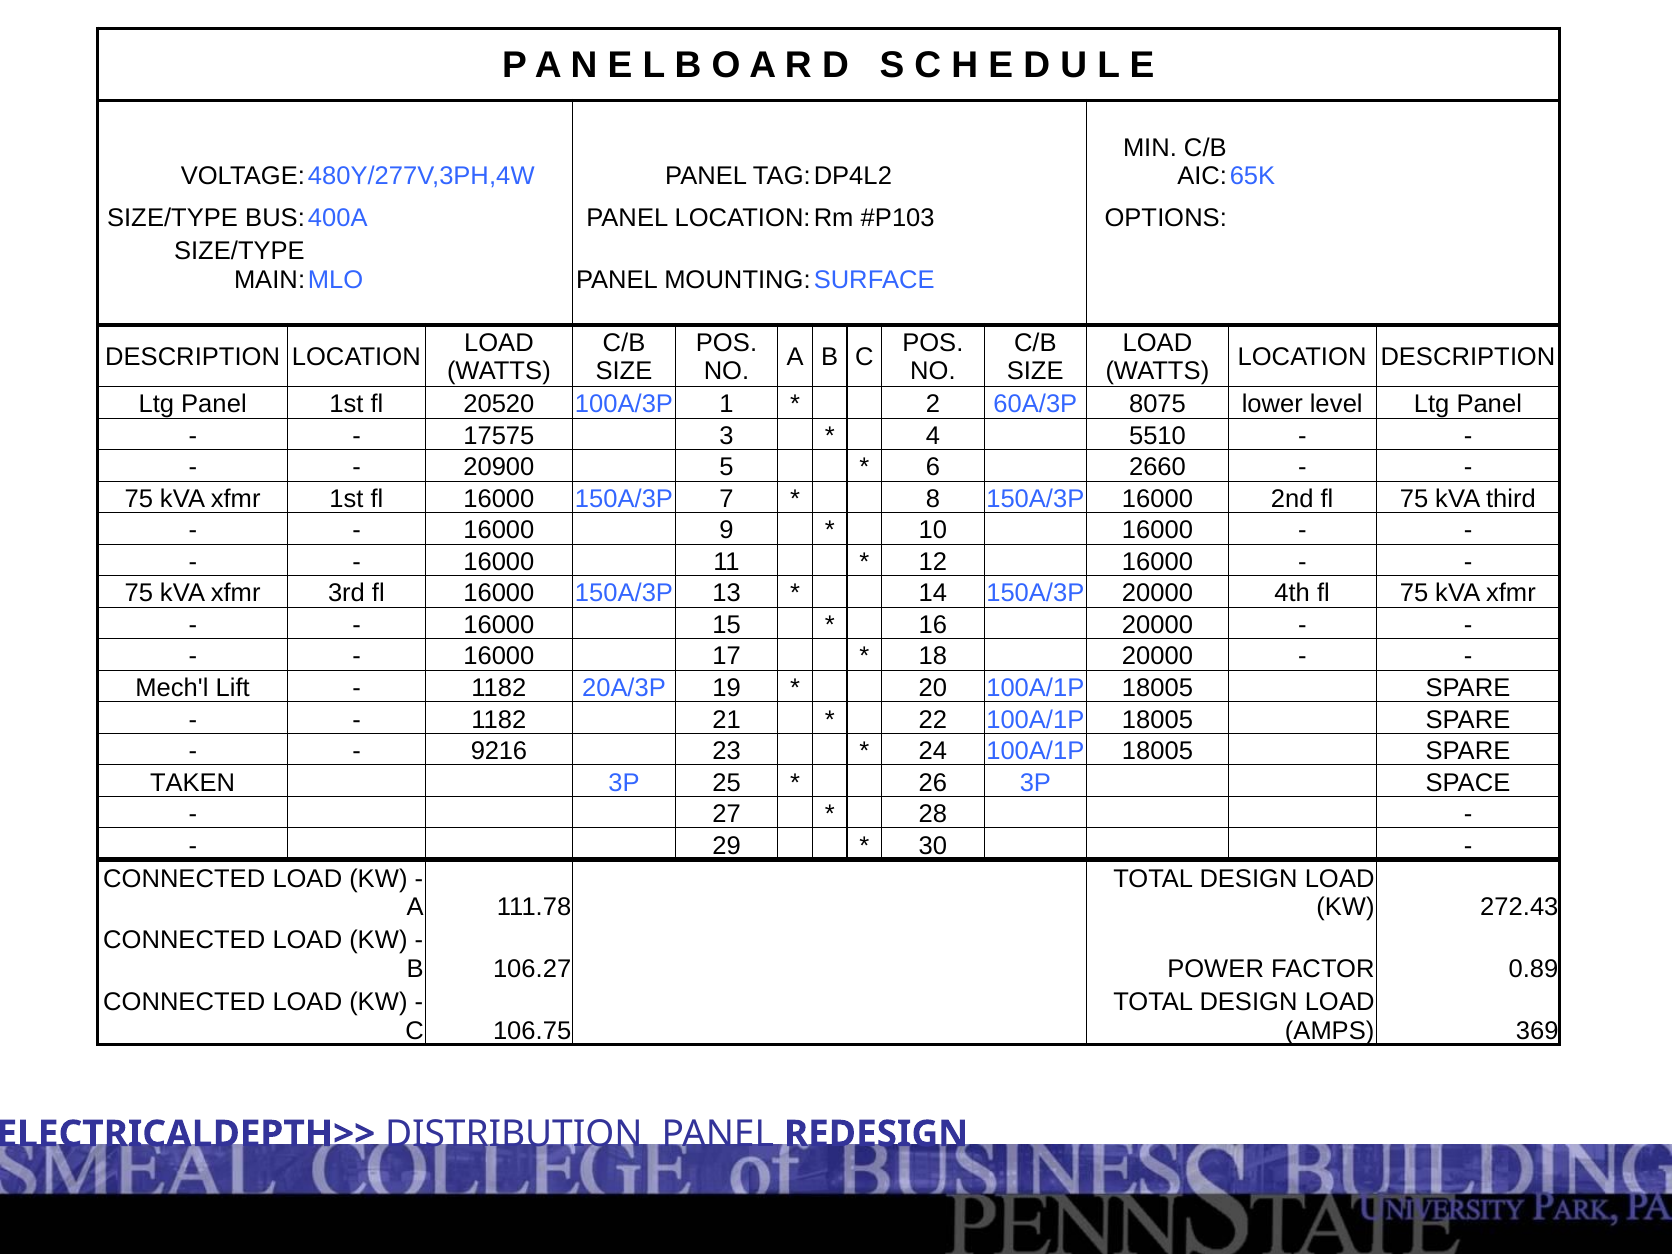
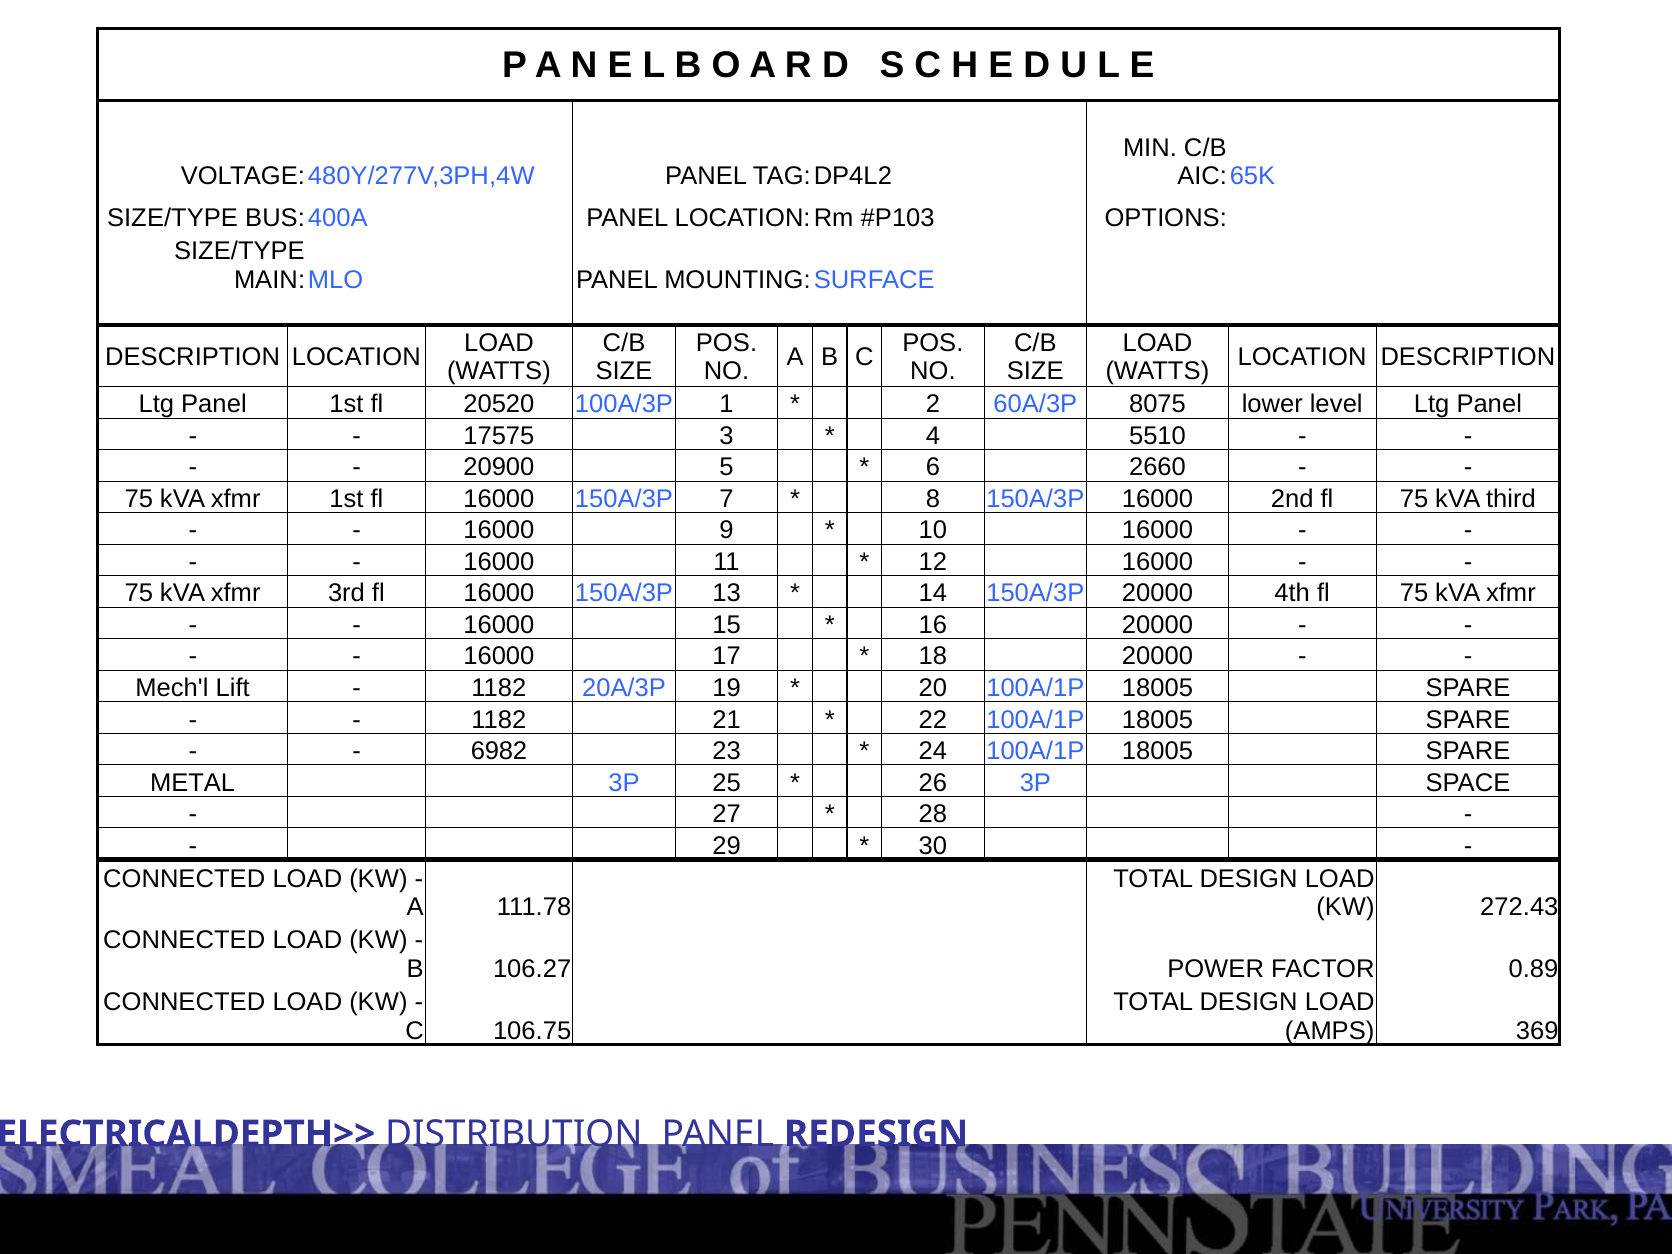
9216: 9216 -> 6982 (499, 751)
TAKEN: TAKEN -> METAL (193, 783)
